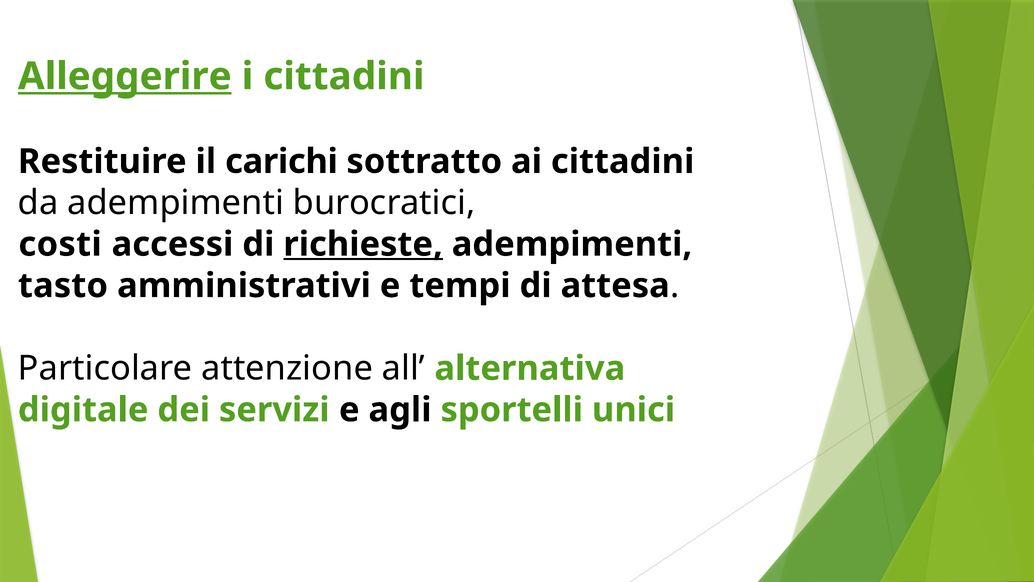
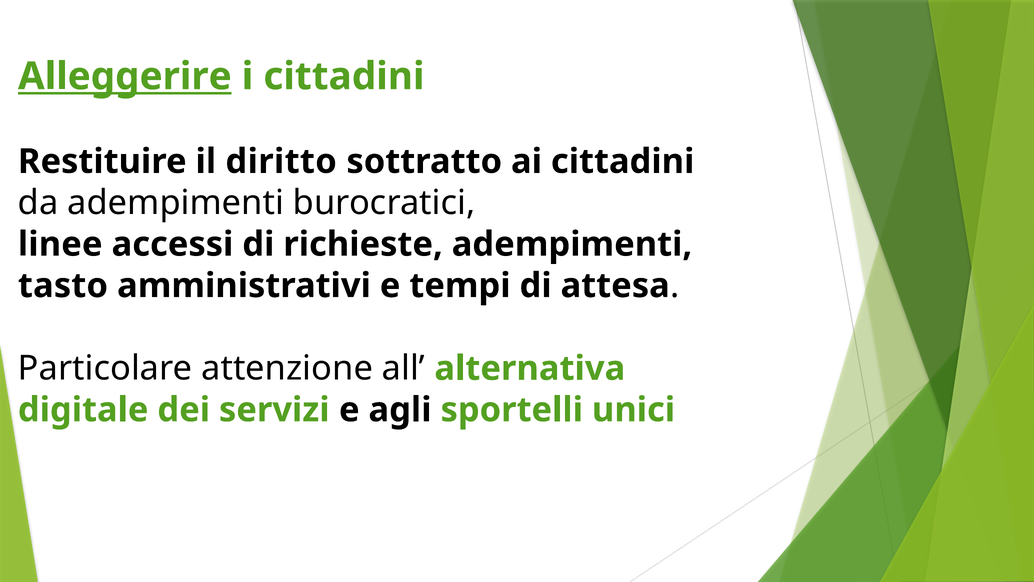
carichi: carichi -> diritto (281, 161)
costi: costi -> linee (60, 244)
richieste underline: present -> none (363, 244)
